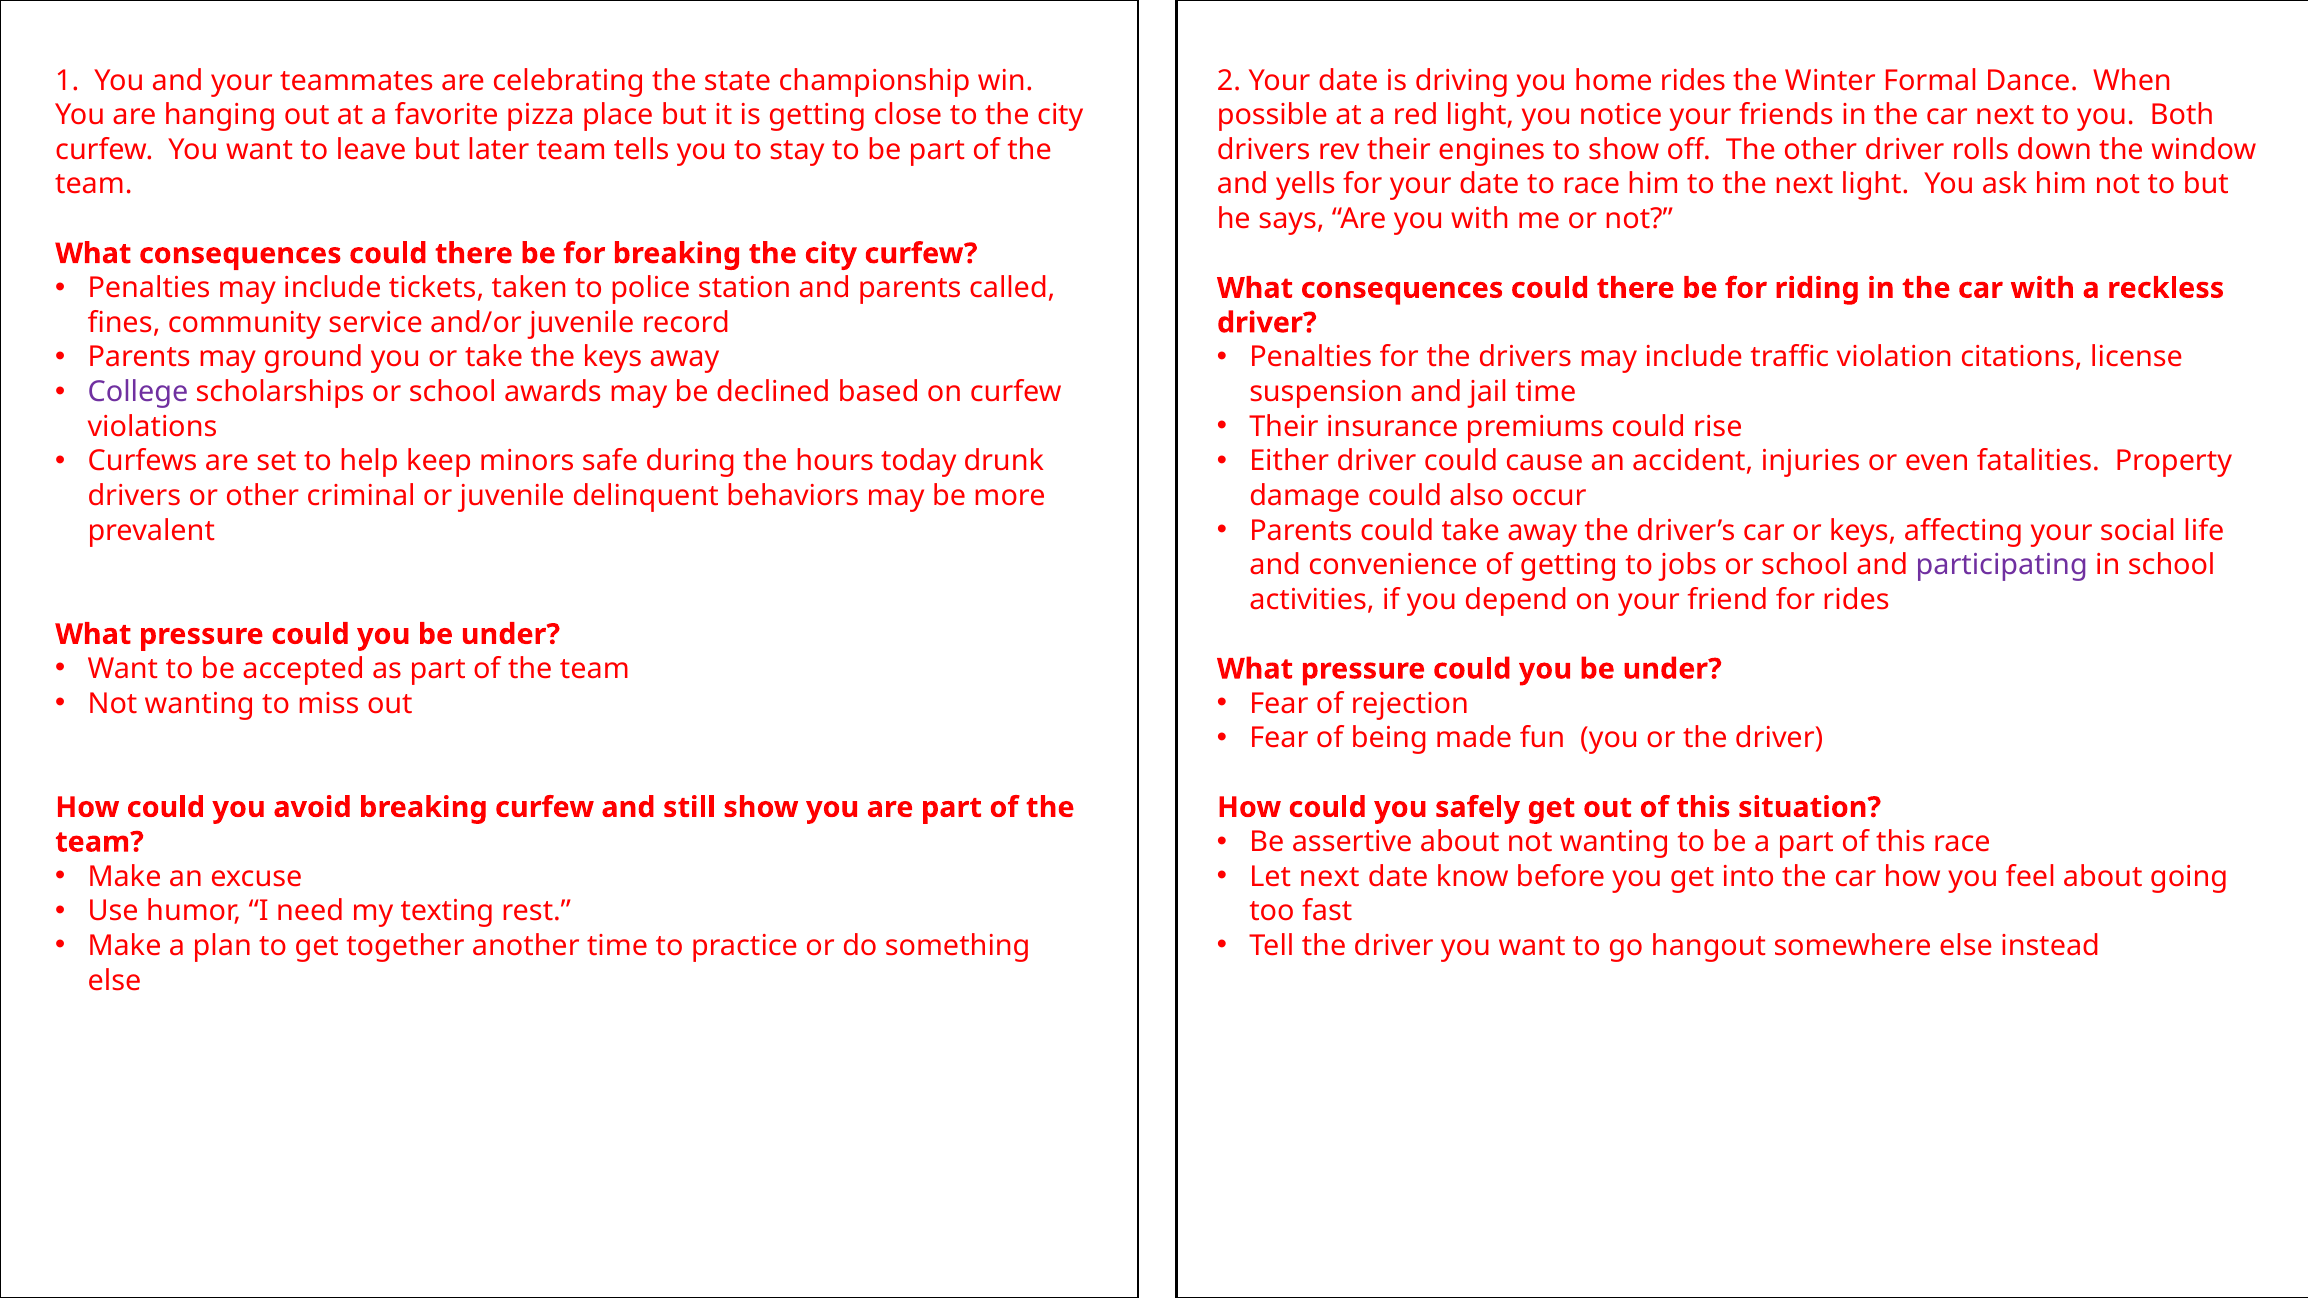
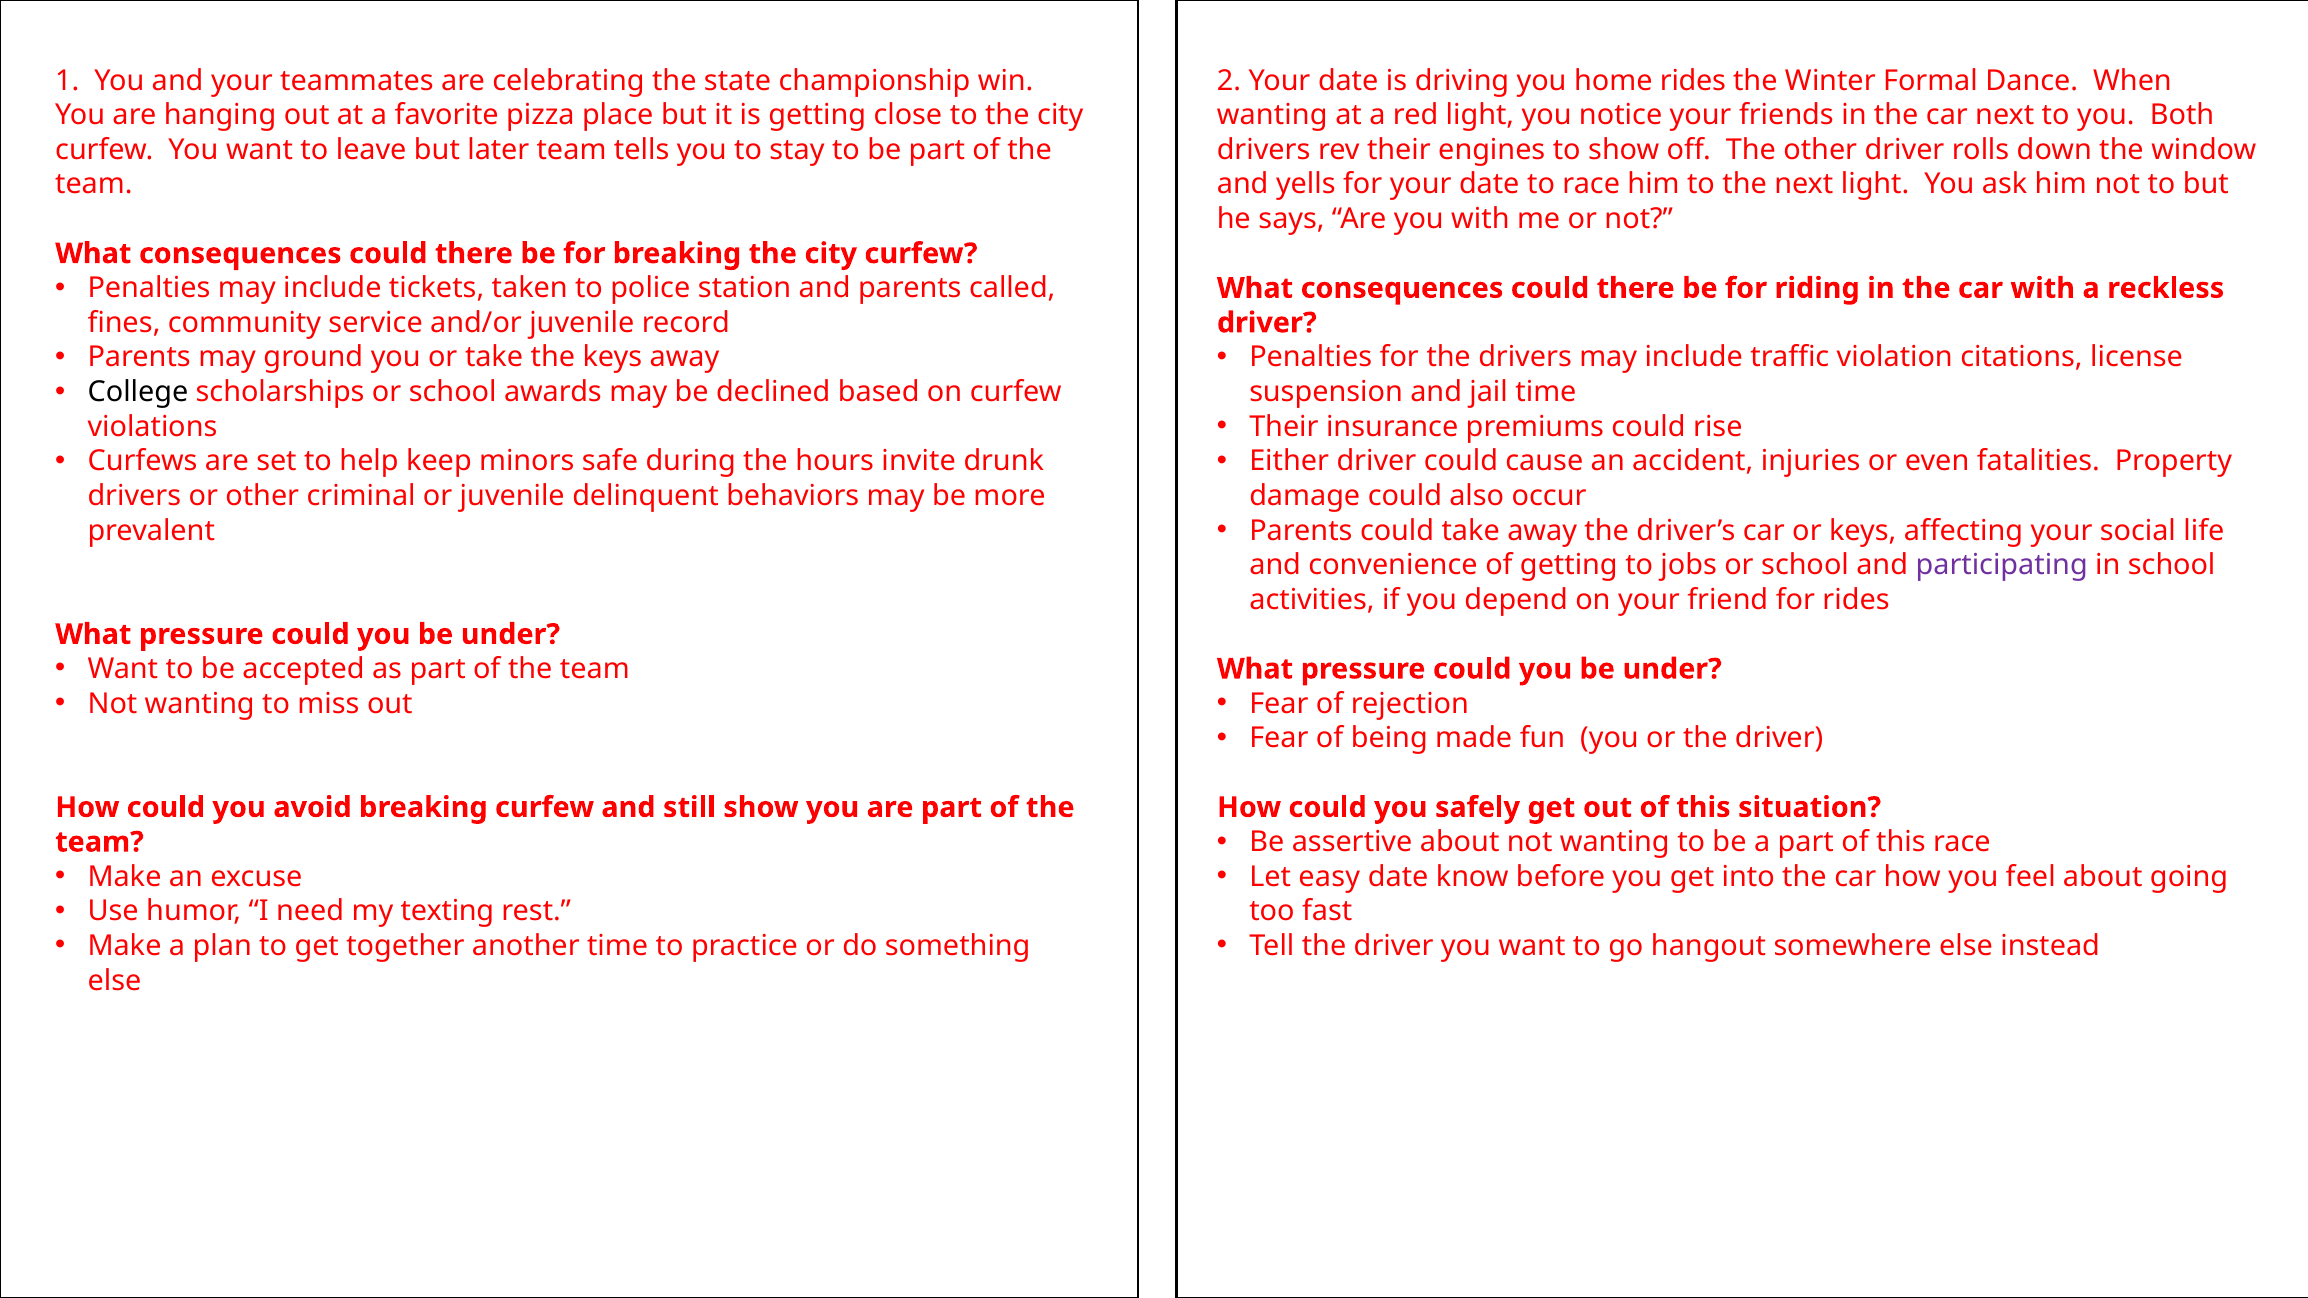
possible: possible -> wanting (1272, 115)
College colour: purple -> black (138, 392)
today: today -> invite (919, 461)
Let next: next -> easy (1329, 877)
